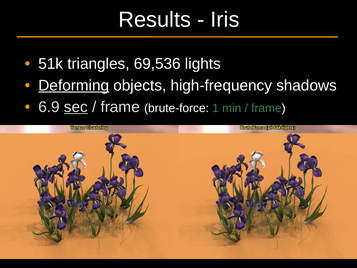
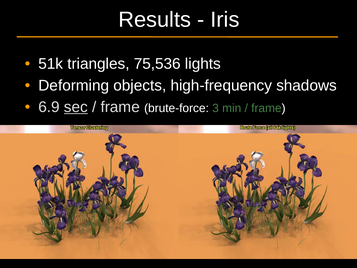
69,536: 69,536 -> 75,536 (157, 64)
Deforming underline: present -> none (74, 85)
1: 1 -> 3 (216, 108)
